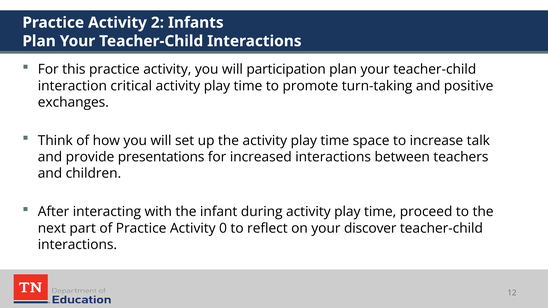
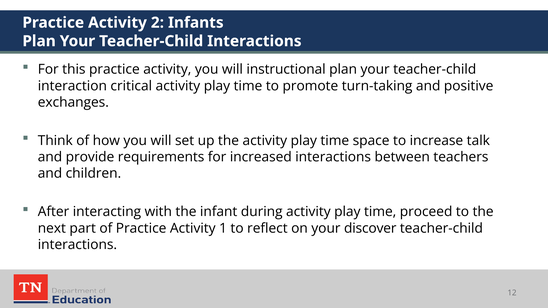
participation: participation -> instructional (286, 69)
presentations: presentations -> requirements (161, 157)
0: 0 -> 1 (223, 228)
